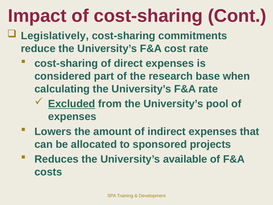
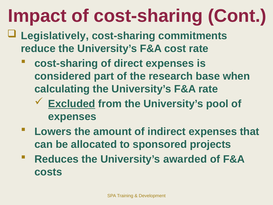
available: available -> awarded (185, 159)
